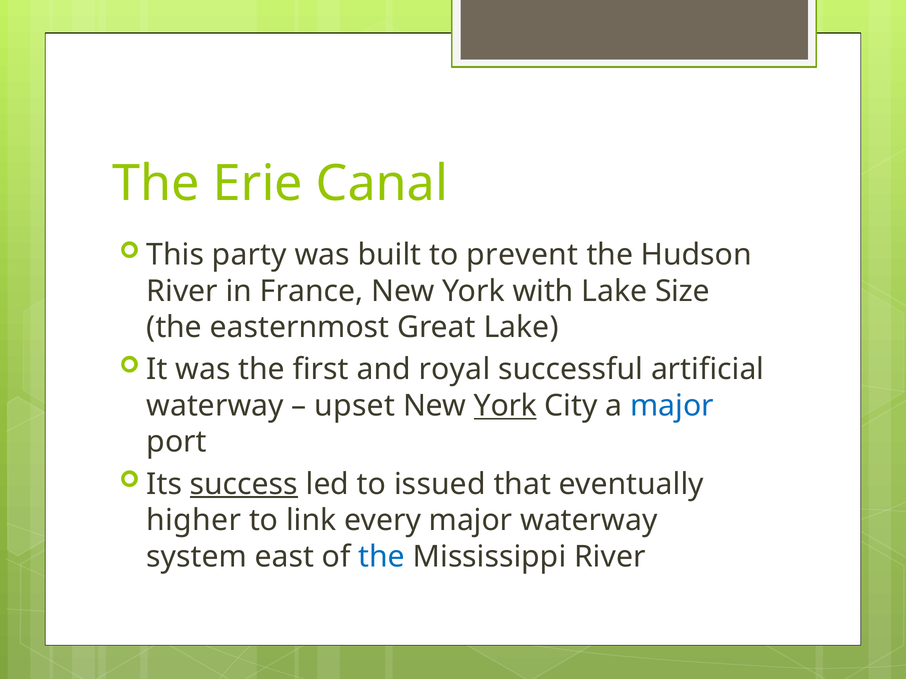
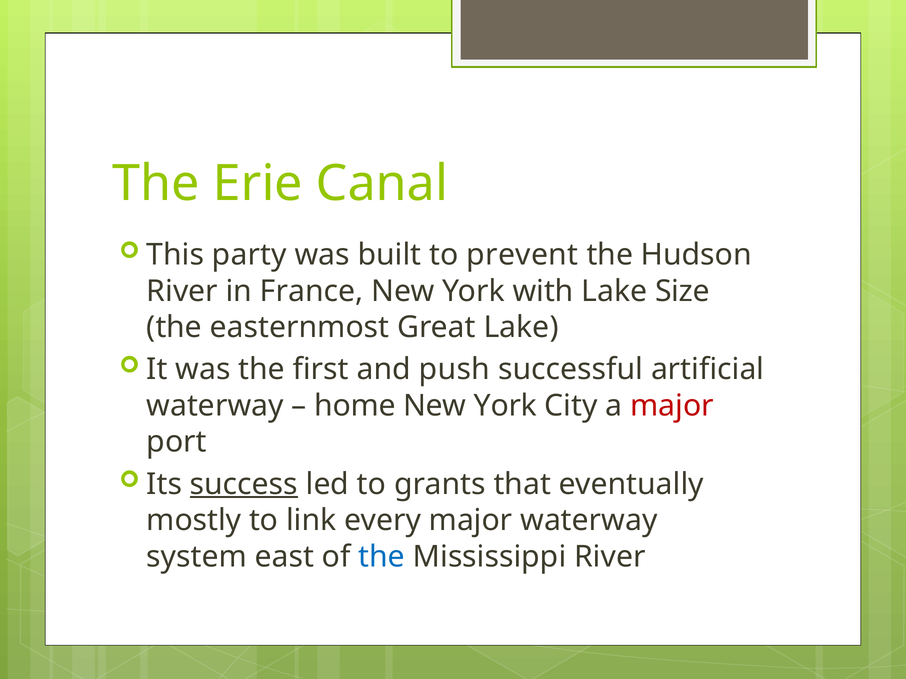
royal: royal -> push (454, 370)
upset: upset -> home (355, 406)
York underline: present -> none (505, 406)
major colour: blue -> red (672, 406)
issued: issued -> grants (440, 485)
higher: higher -> mostly (194, 521)
